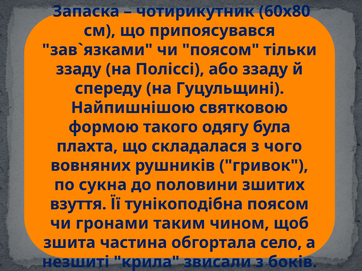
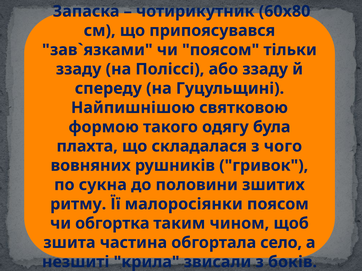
взуття: взуття -> ритму (78, 204)
тунікоподібна: тунікоподібна -> малоросіянки (184, 204)
гронами: гронами -> обгортка (112, 224)
